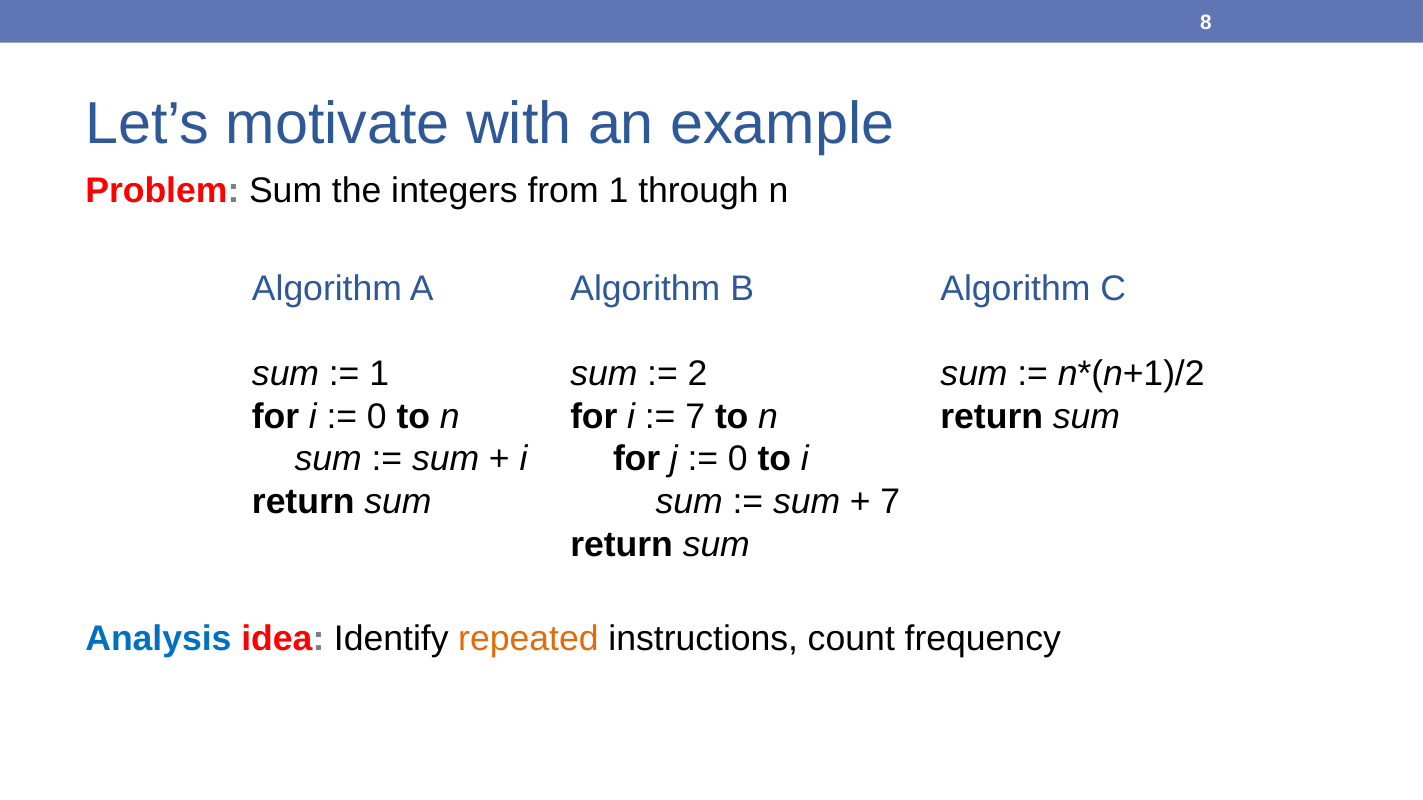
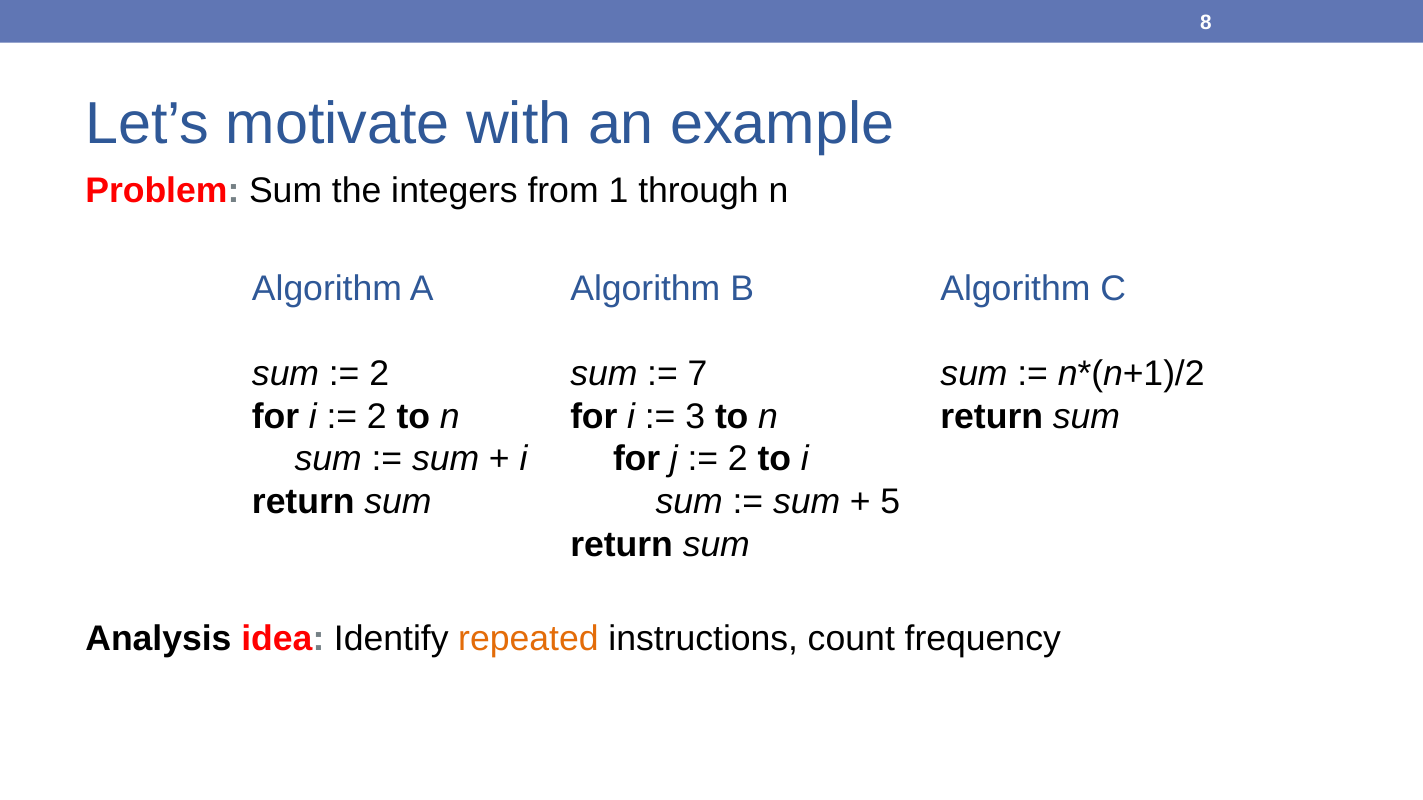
1: 1 -> 2 (379, 374)
2: 2 -> 7 (698, 374)
0: 0 -> 2 (377, 417)
7: 7 -> 3 (695, 417)
0: 0 -> 2 (738, 459)
7: 7 -> 5 (890, 502)
Analysis colour: blue -> black (158, 639)
